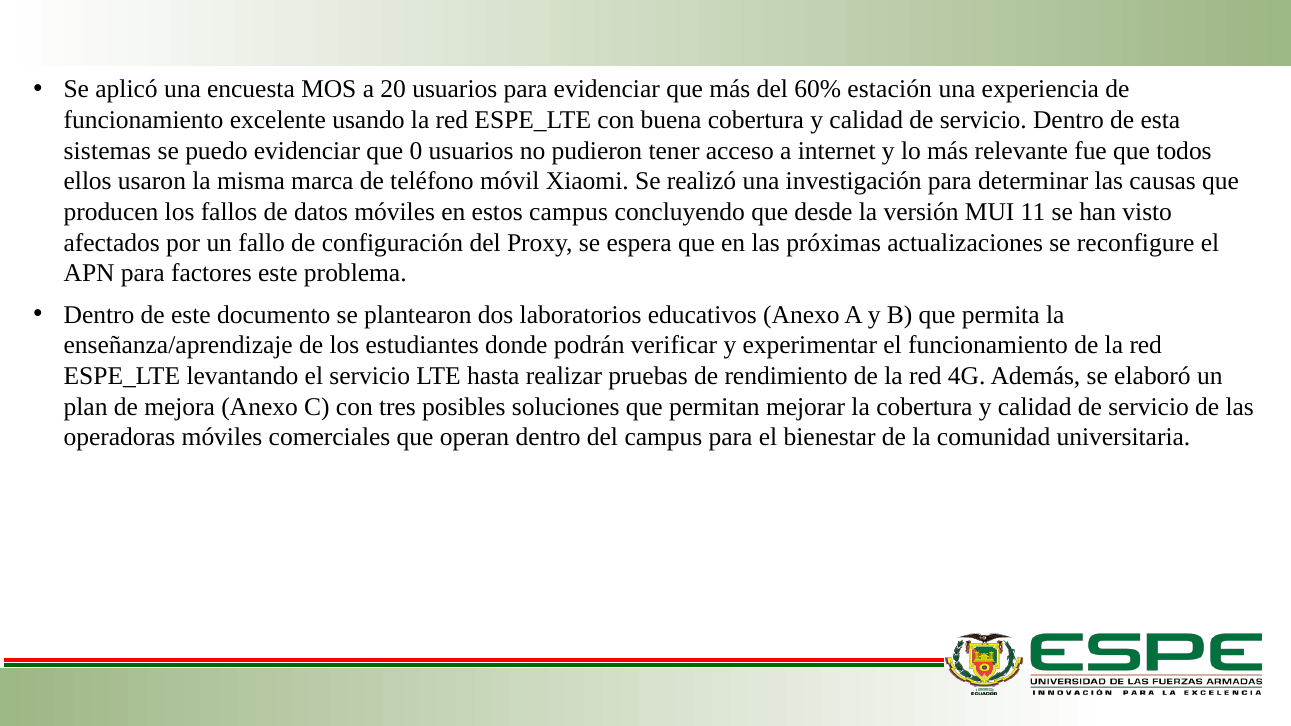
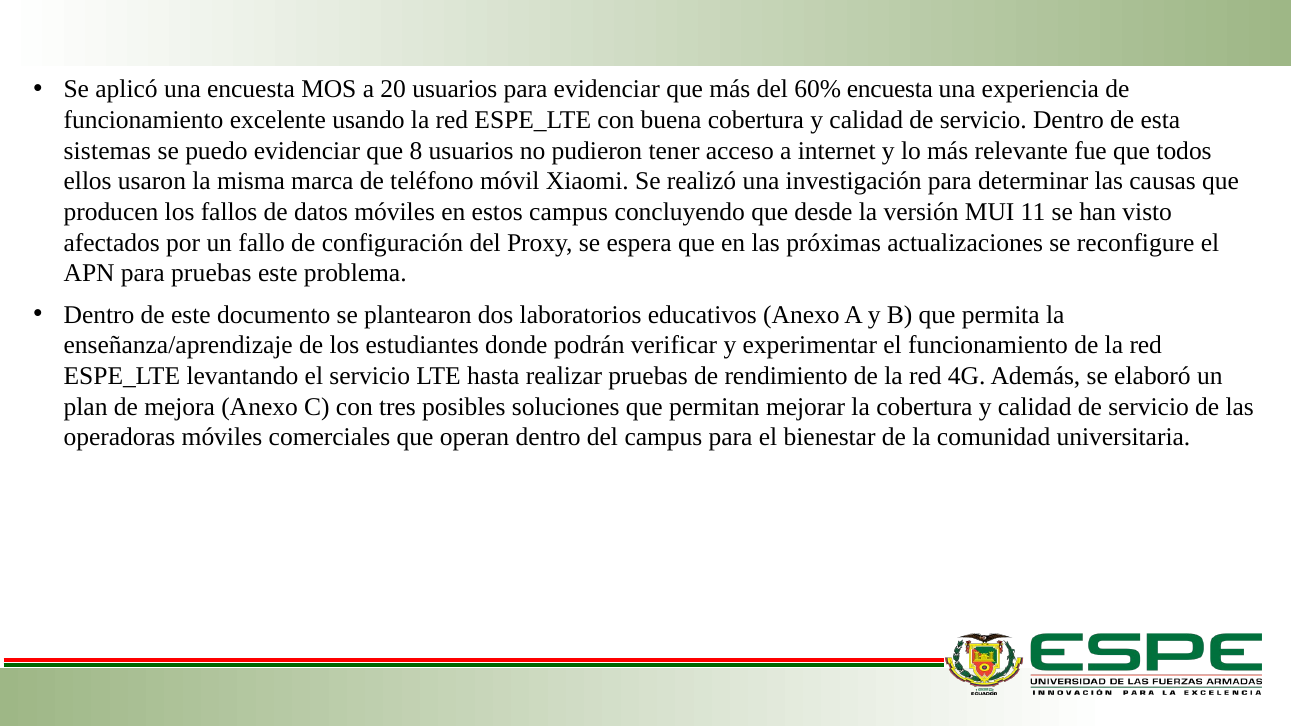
60% estación: estación -> encuesta (890, 90)
0: 0 -> 8 (416, 151)
para factores: factores -> pruebas (211, 273)
